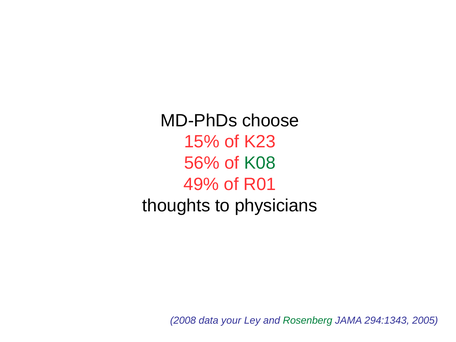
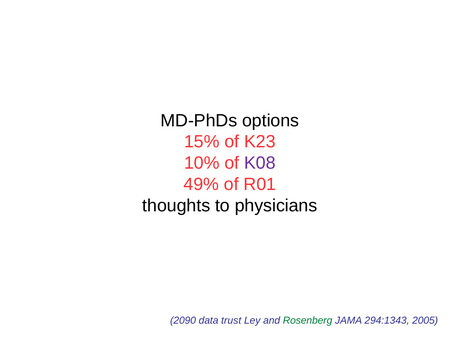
choose: choose -> options (271, 121)
56%: 56% -> 10% (202, 163)
K08 colour: green -> purple (260, 163)
2008: 2008 -> 2090 (183, 321)
your: your -> trust (231, 321)
